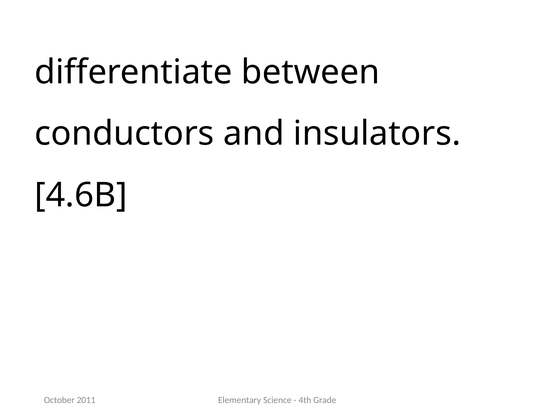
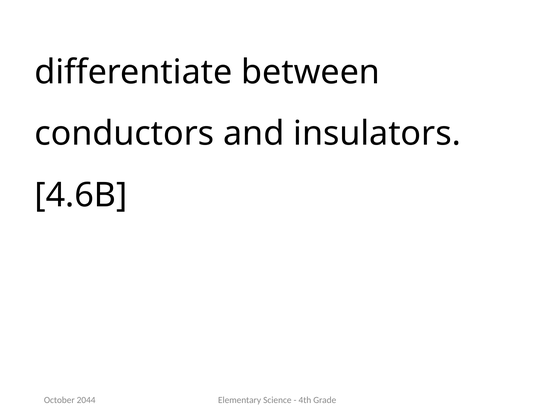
2011: 2011 -> 2044 (86, 400)
